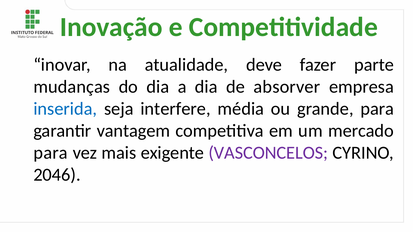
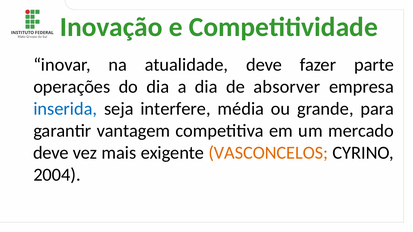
mudanças: mudanças -> operações (72, 87)
para: para -> deve (51, 153)
VASCONCELOS colour: purple -> orange (268, 153)
2046: 2046 -> 2004 (57, 175)
